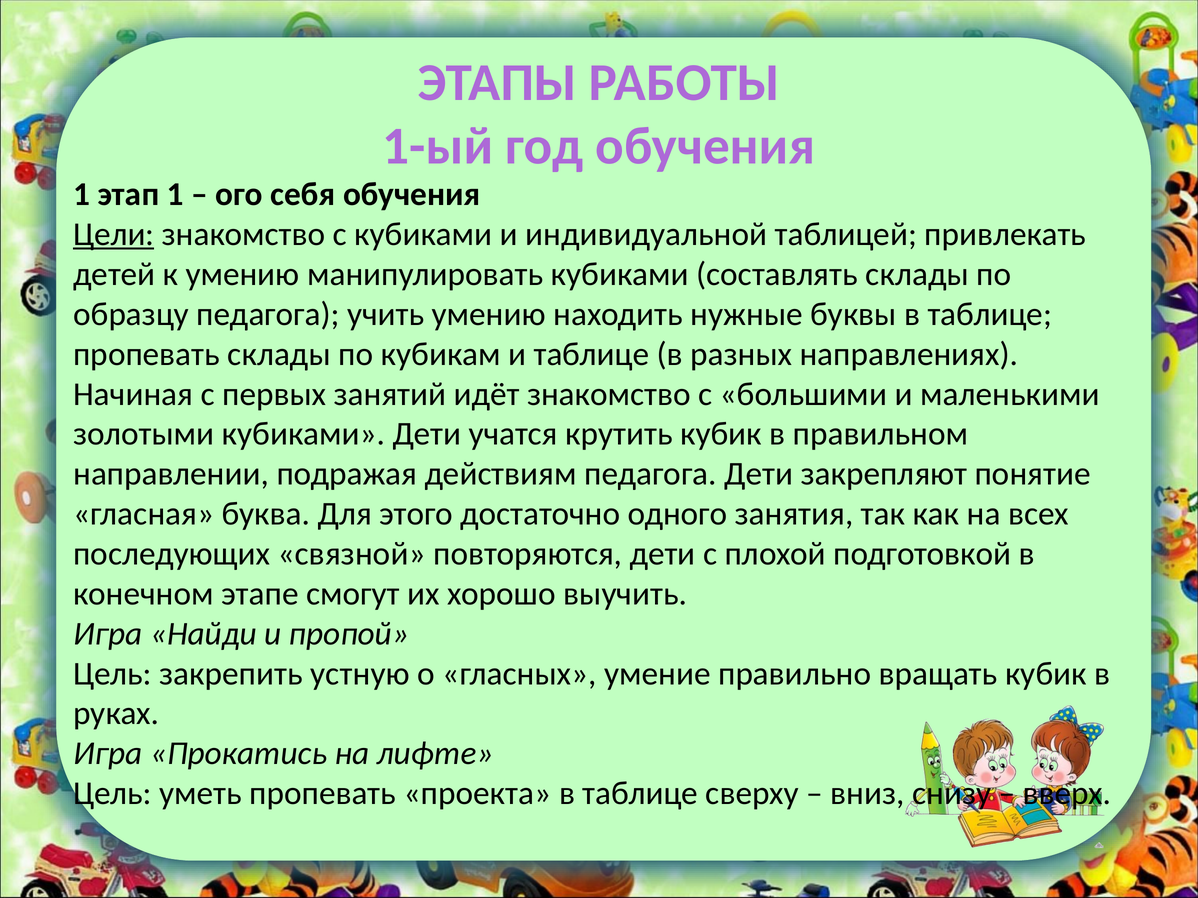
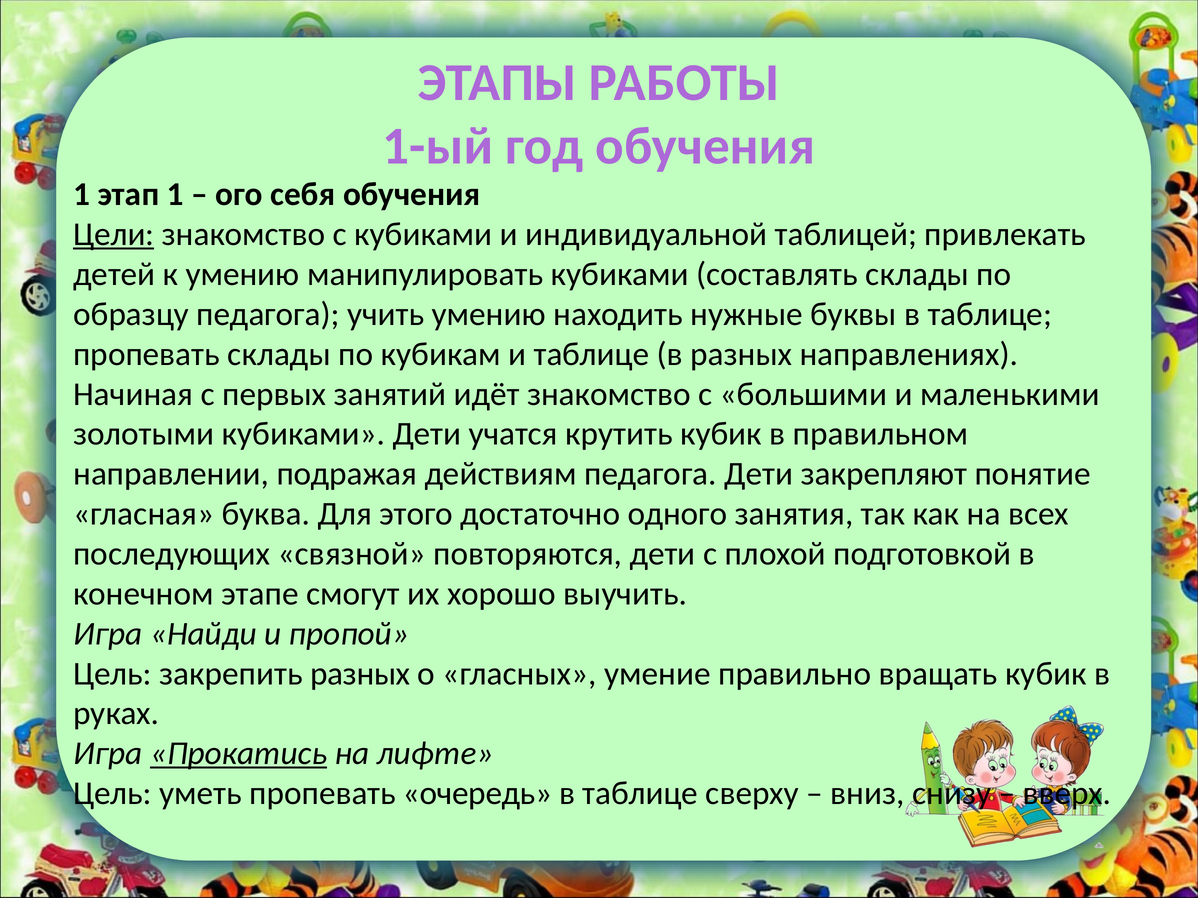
закрепить устную: устную -> разных (360, 674)
Прокатись underline: none -> present (239, 754)
проекта: проекта -> очередь (478, 794)
